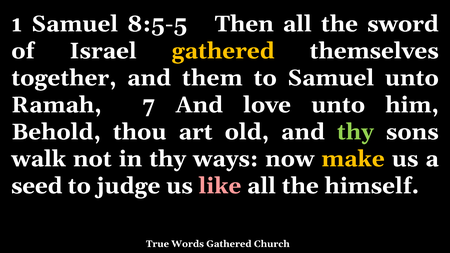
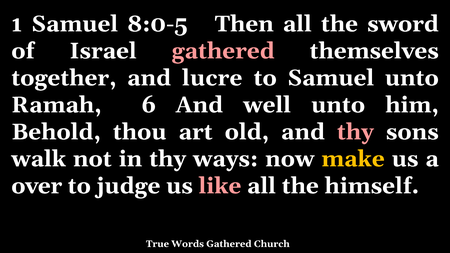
8:5-5: 8:5-5 -> 8:0-5 (157, 24)
gathered colour: yellow -> pink (223, 51)
them: them -> lucre (212, 78)
7: 7 -> 6 (149, 105)
love: love -> well (267, 105)
thy colour: light green -> pink (355, 132)
seed: seed -> over (37, 186)
